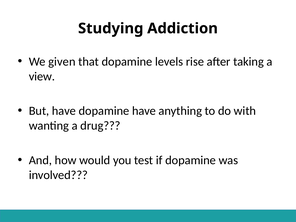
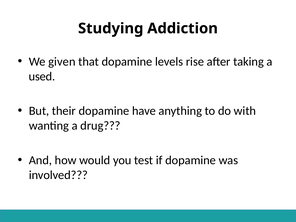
view: view -> used (42, 76)
But have: have -> their (64, 111)
